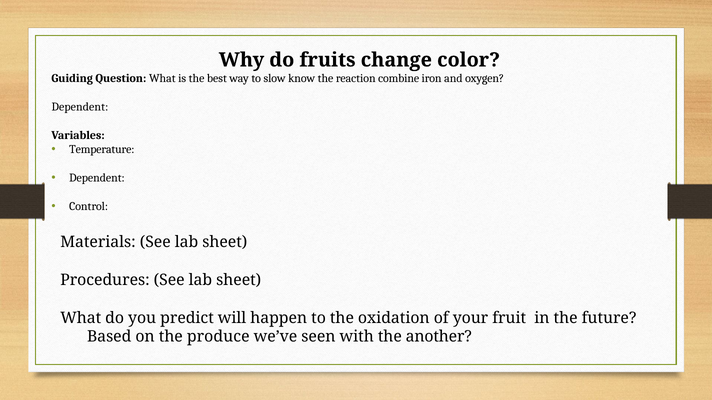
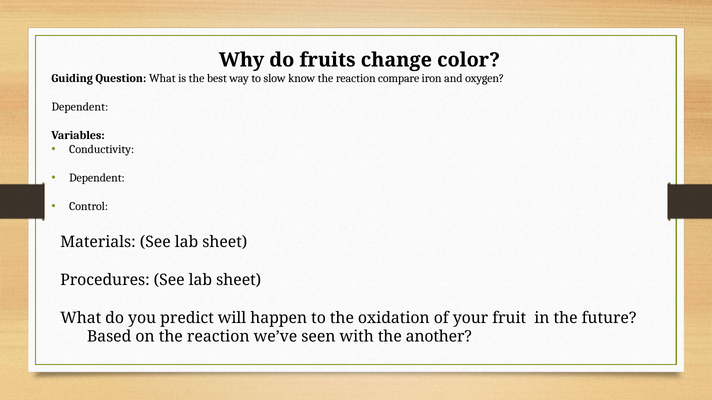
combine: combine -> compare (399, 78)
Temperature: Temperature -> Conductivity (102, 150)
on the produce: produce -> reaction (218, 337)
